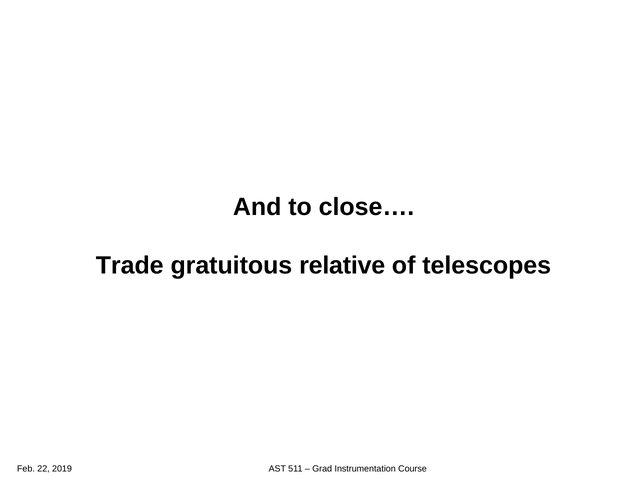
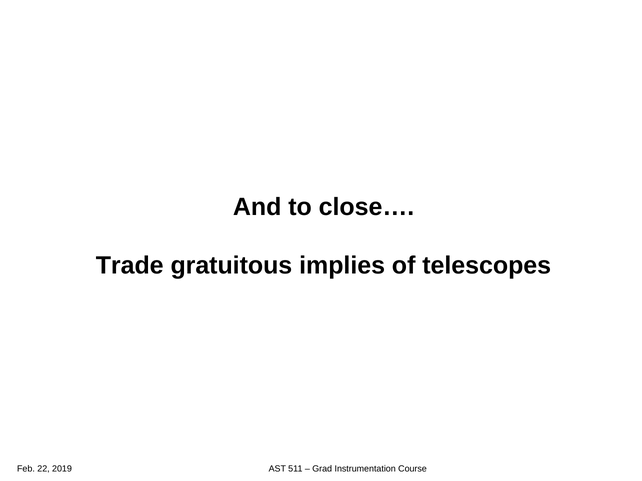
relative: relative -> implies (342, 266)
